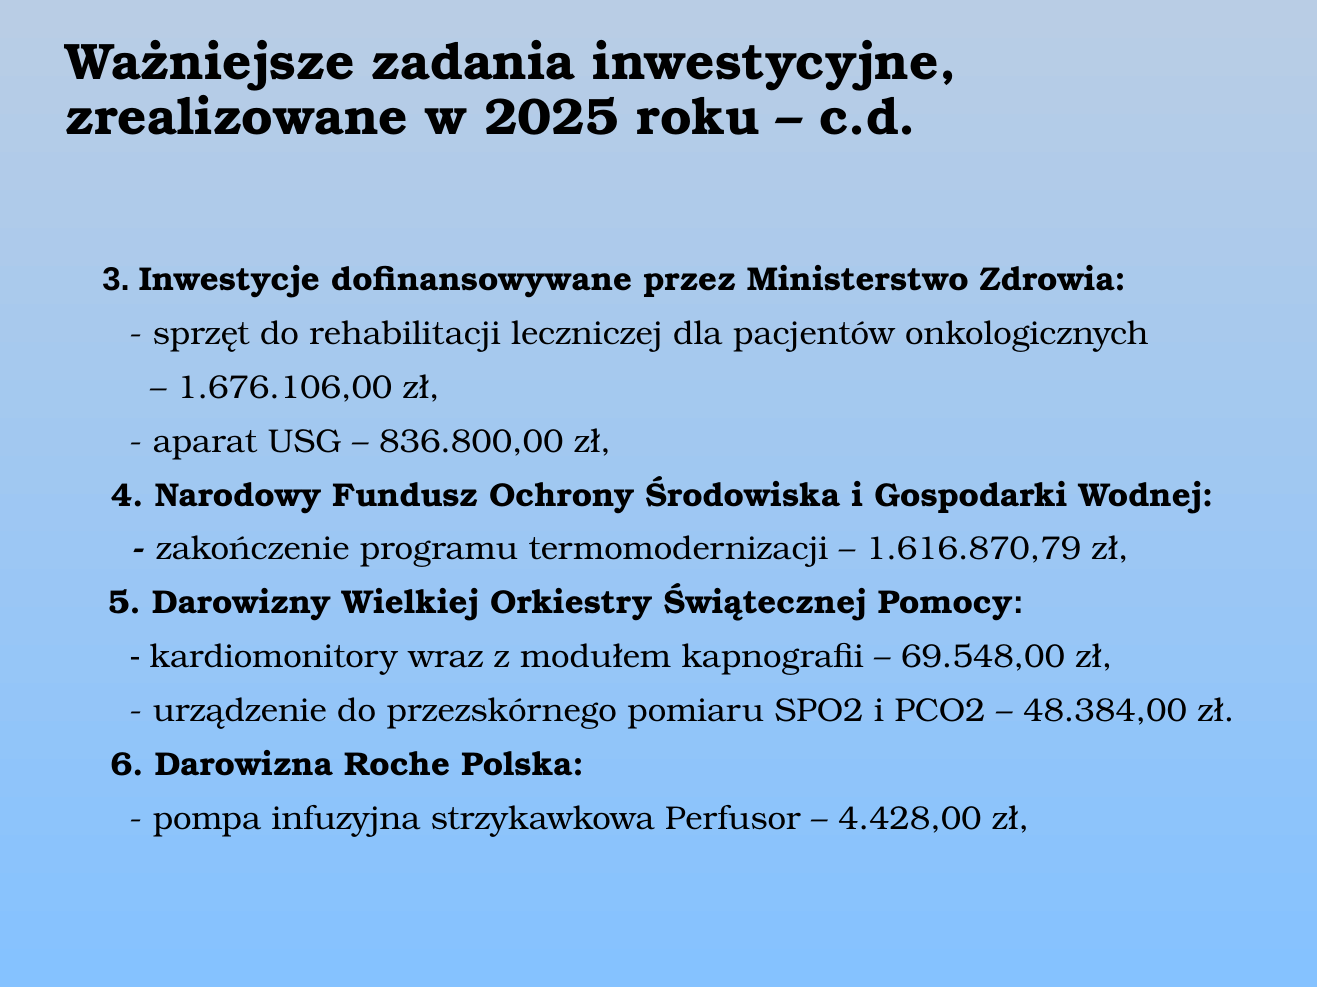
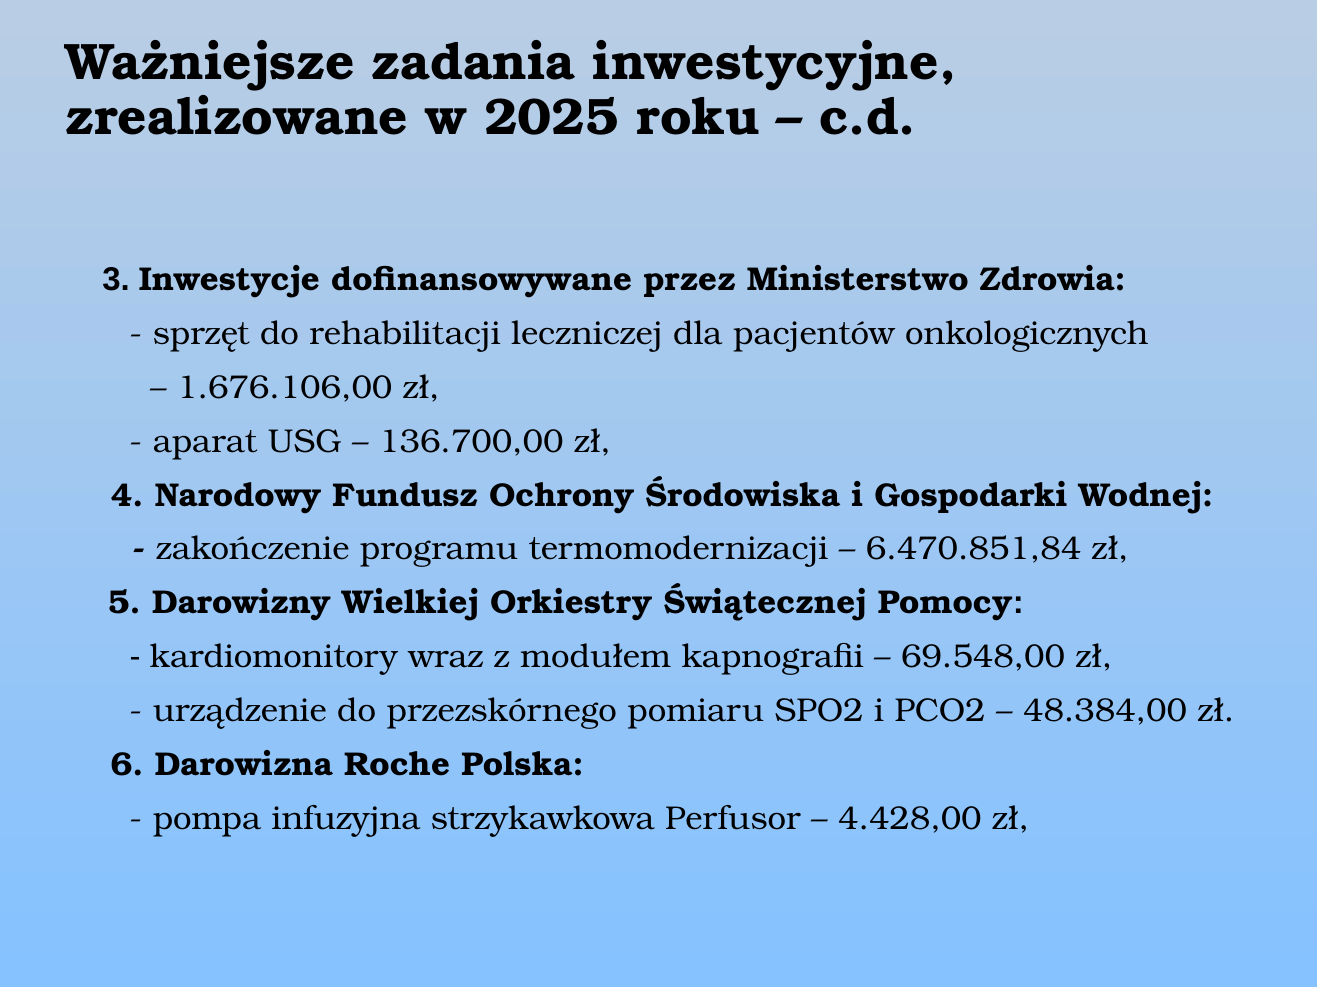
836.800,00: 836.800,00 -> 136.700,00 (471, 442)
1.616.870,79: 1.616.870,79 -> 6.470.851,84 (974, 550)
